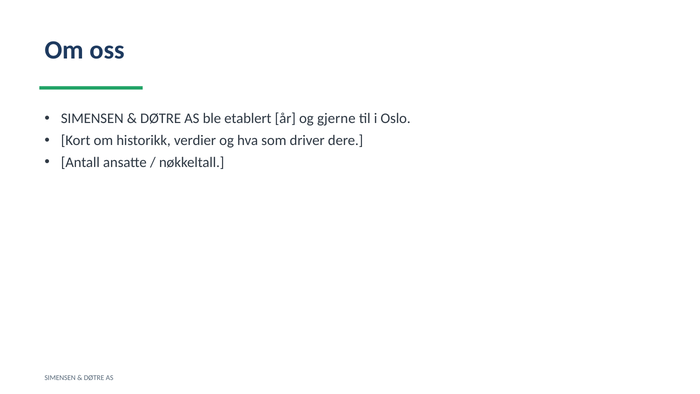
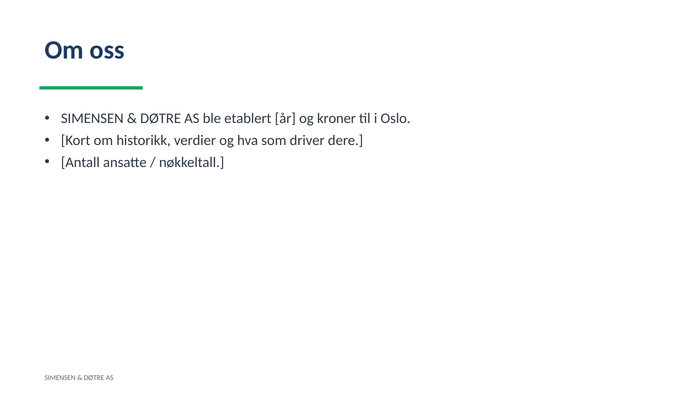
gjerne: gjerne -> kroner (336, 119)
